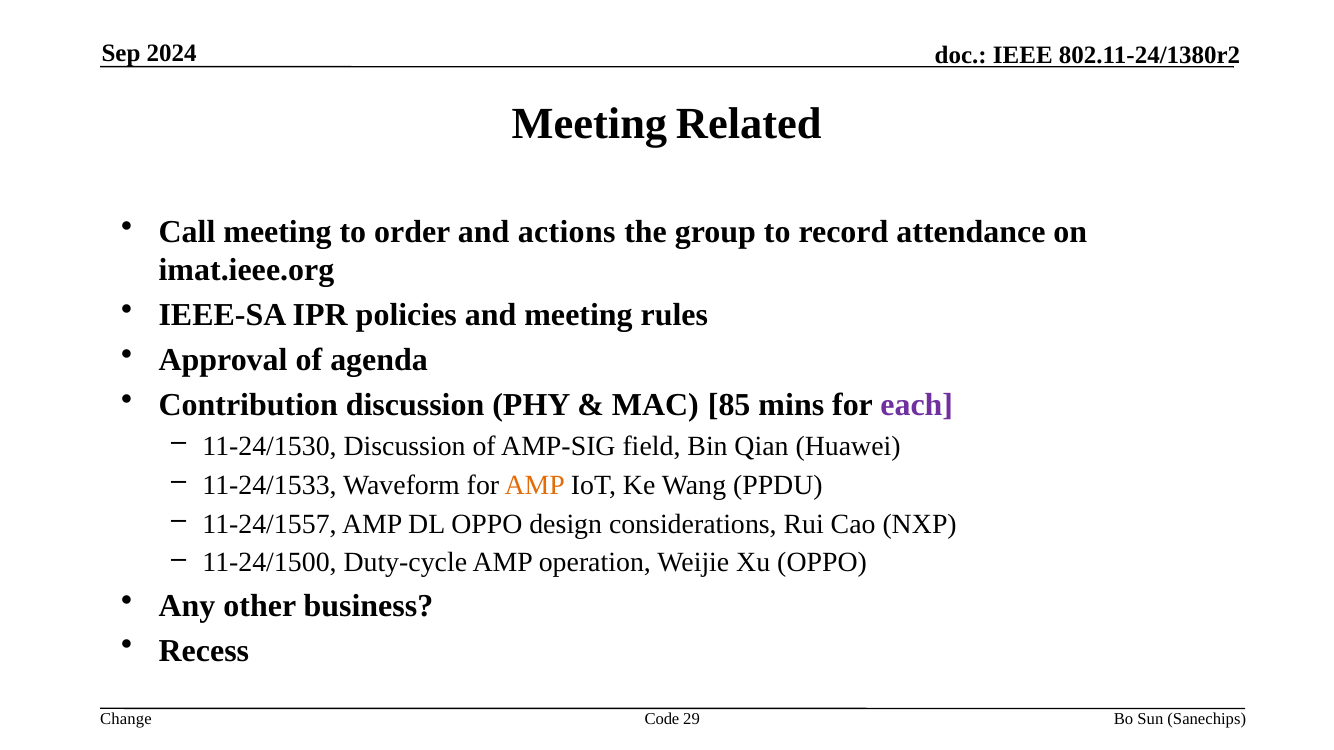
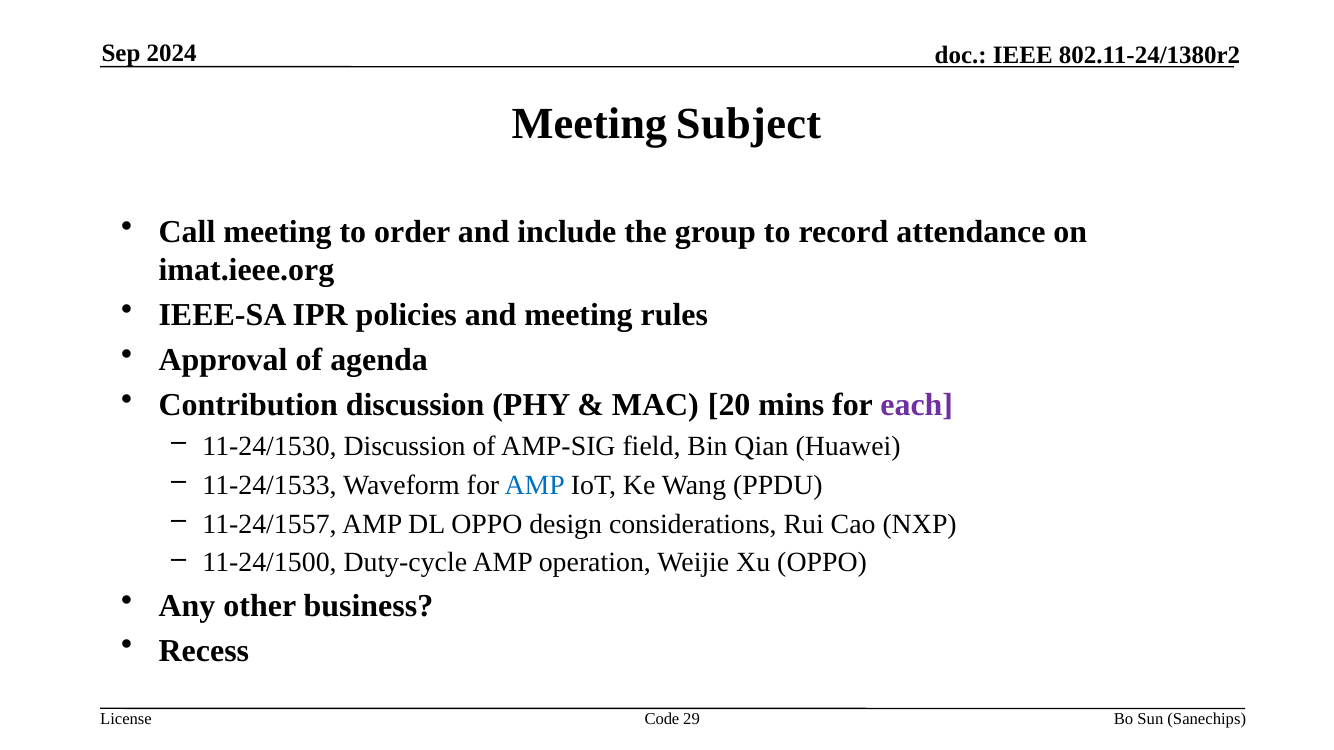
Related: Related -> Subject (749, 124)
actions: actions -> include (567, 232)
85: 85 -> 20 (729, 405)
AMP colour: orange -> blue (535, 485)
Change: Change -> License (126, 720)
